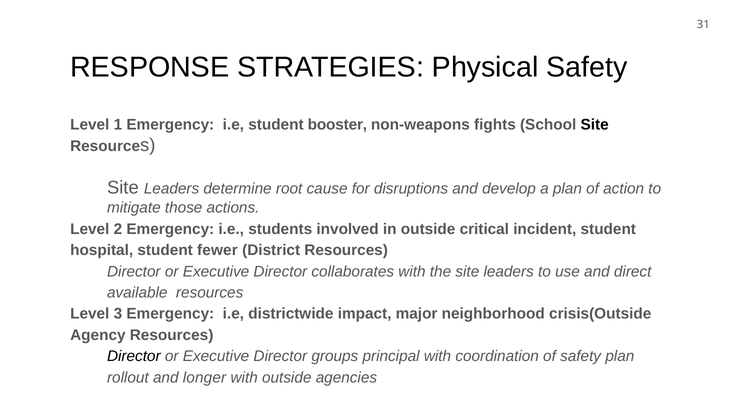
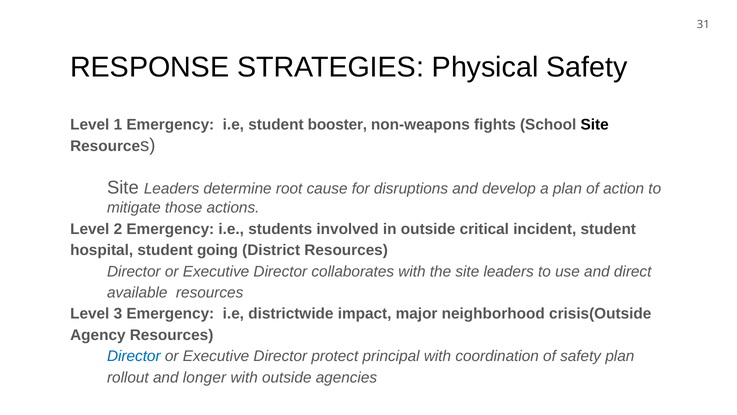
fewer: fewer -> going (218, 250)
Director colour: black -> blue (134, 356)
groups: groups -> protect (335, 356)
